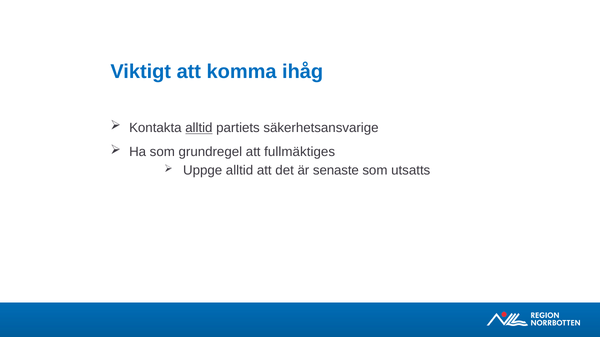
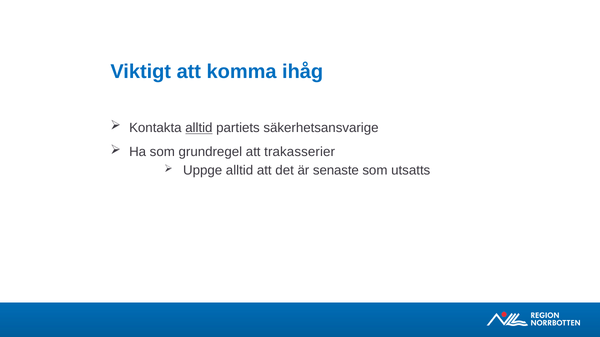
fullmäktiges: fullmäktiges -> trakasserier (300, 152)
